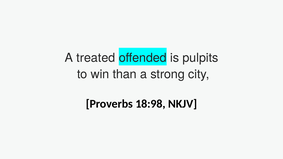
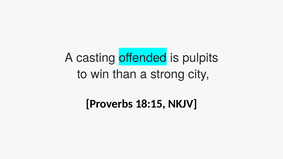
treated: treated -> casting (96, 58)
18:98: 18:98 -> 18:15 (150, 104)
